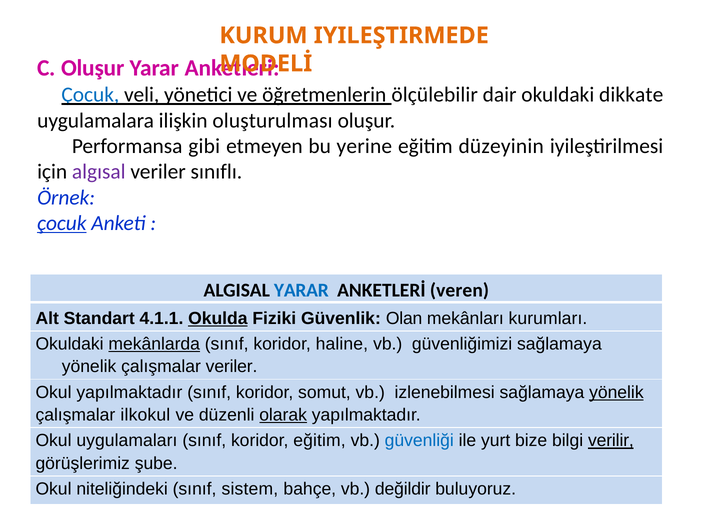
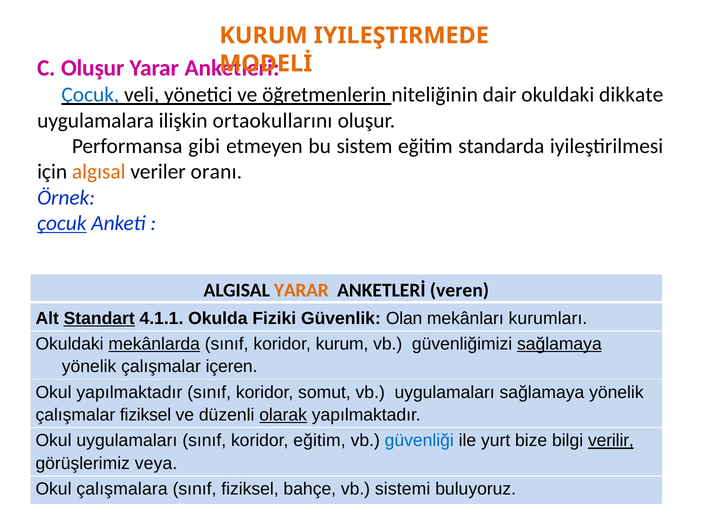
ölçülebilir: ölçülebilir -> niteliğinin (435, 95)
oluşturulması: oluşturulması -> ortaokullarını (272, 120)
yerine: yerine -> sistem (365, 146)
düzeyinin: düzeyinin -> standarda (501, 146)
algısal colour: purple -> orange (99, 172)
sınıflı: sınıflı -> oranı (216, 172)
YARAR colour: blue -> orange (301, 290)
Standart underline: none -> present (99, 318)
Okulda underline: present -> none (218, 318)
koridor haline: haline -> kurum (342, 344)
sağlamaya underline: none -> present (559, 344)
çalışmalar veriler: veriler -> içeren (232, 366)
vb izlenebilmesi: izlenebilmesi -> uygulamaları (445, 392)
yönelik underline: present -> none (616, 392)
çalışmalar ilkokul: ilkokul -> fiziksel (146, 415)
şube: şube -> veya (156, 463)
niteliğindeki: niteliğindeki -> çalışmalara (122, 489)
sınıf sistem: sistem -> fiziksel (250, 489)
değildir: değildir -> sistemi (403, 489)
